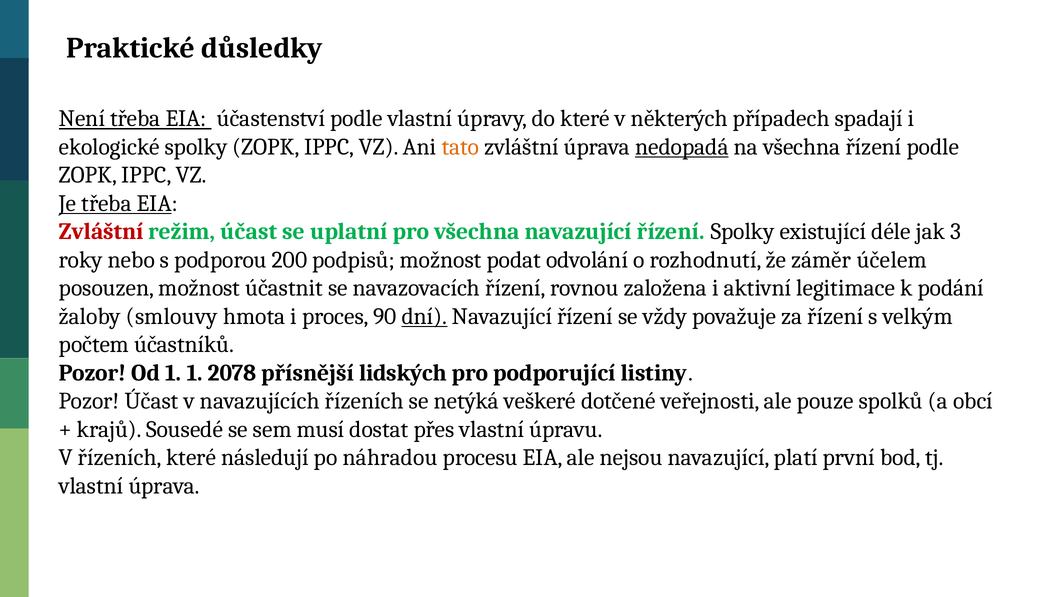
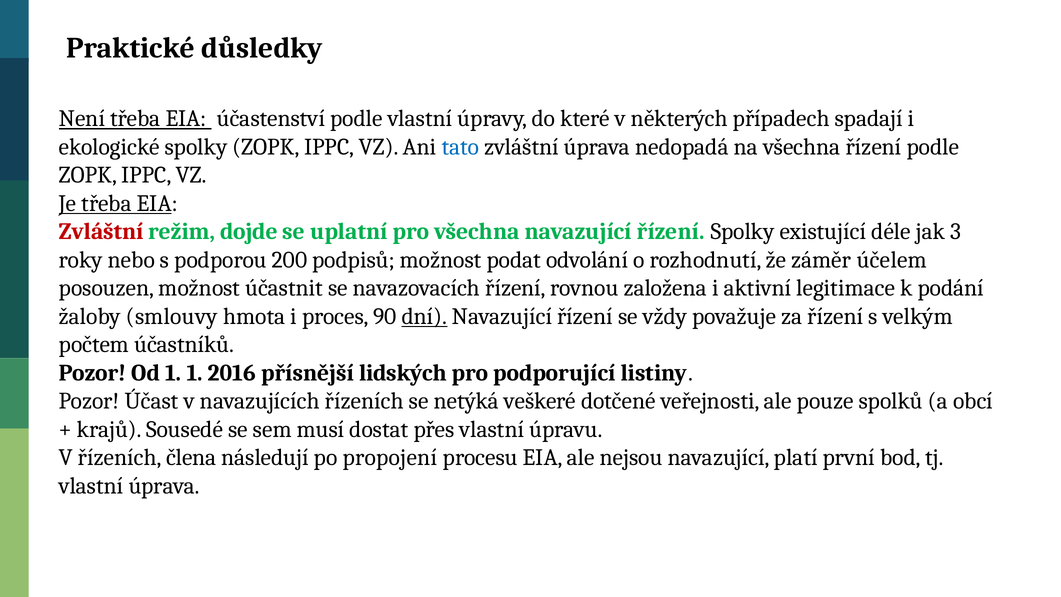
tato colour: orange -> blue (460, 147)
nedopadá underline: present -> none (682, 147)
režim účast: účast -> dojde (249, 232)
2078: 2078 -> 2016 (232, 373)
řízeních které: které -> člena (191, 457)
náhradou: náhradou -> propojení (390, 457)
